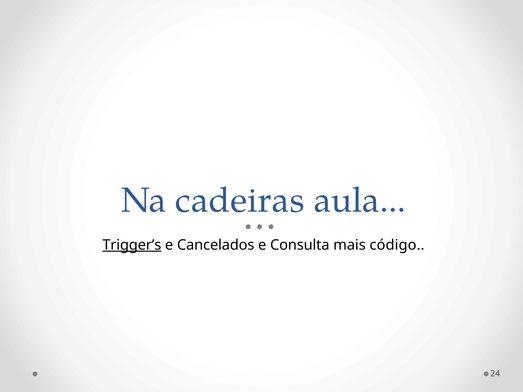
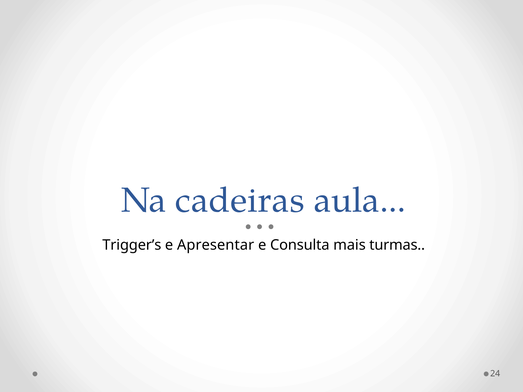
Trigger’s underline: present -> none (132, 245)
Cancelados: Cancelados -> Apresentar (216, 245)
código: código -> turmas (397, 245)
